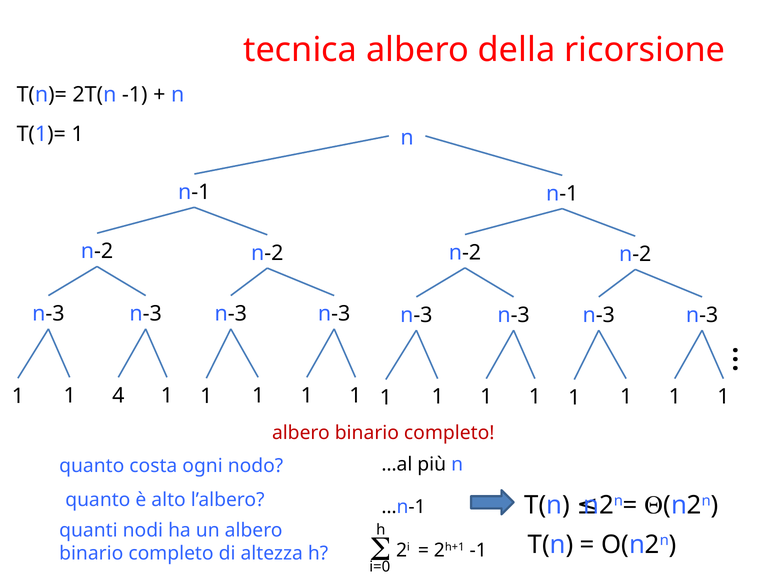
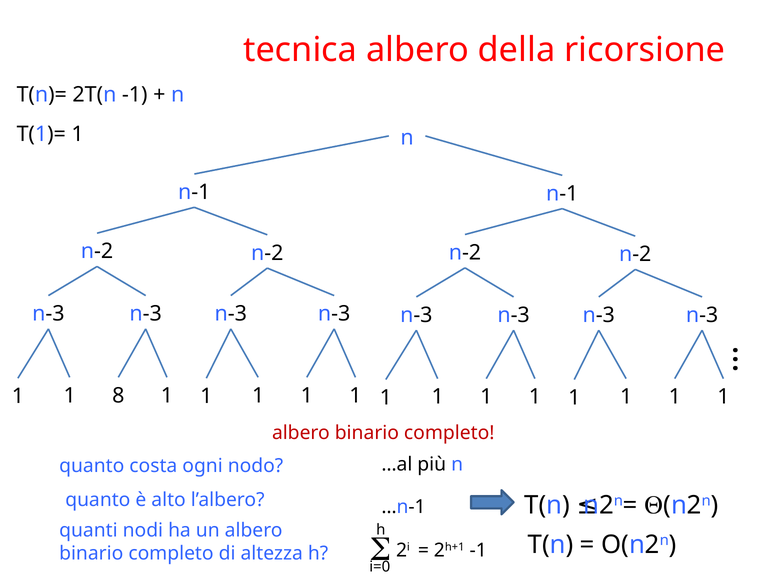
4: 4 -> 8 (118, 395)
